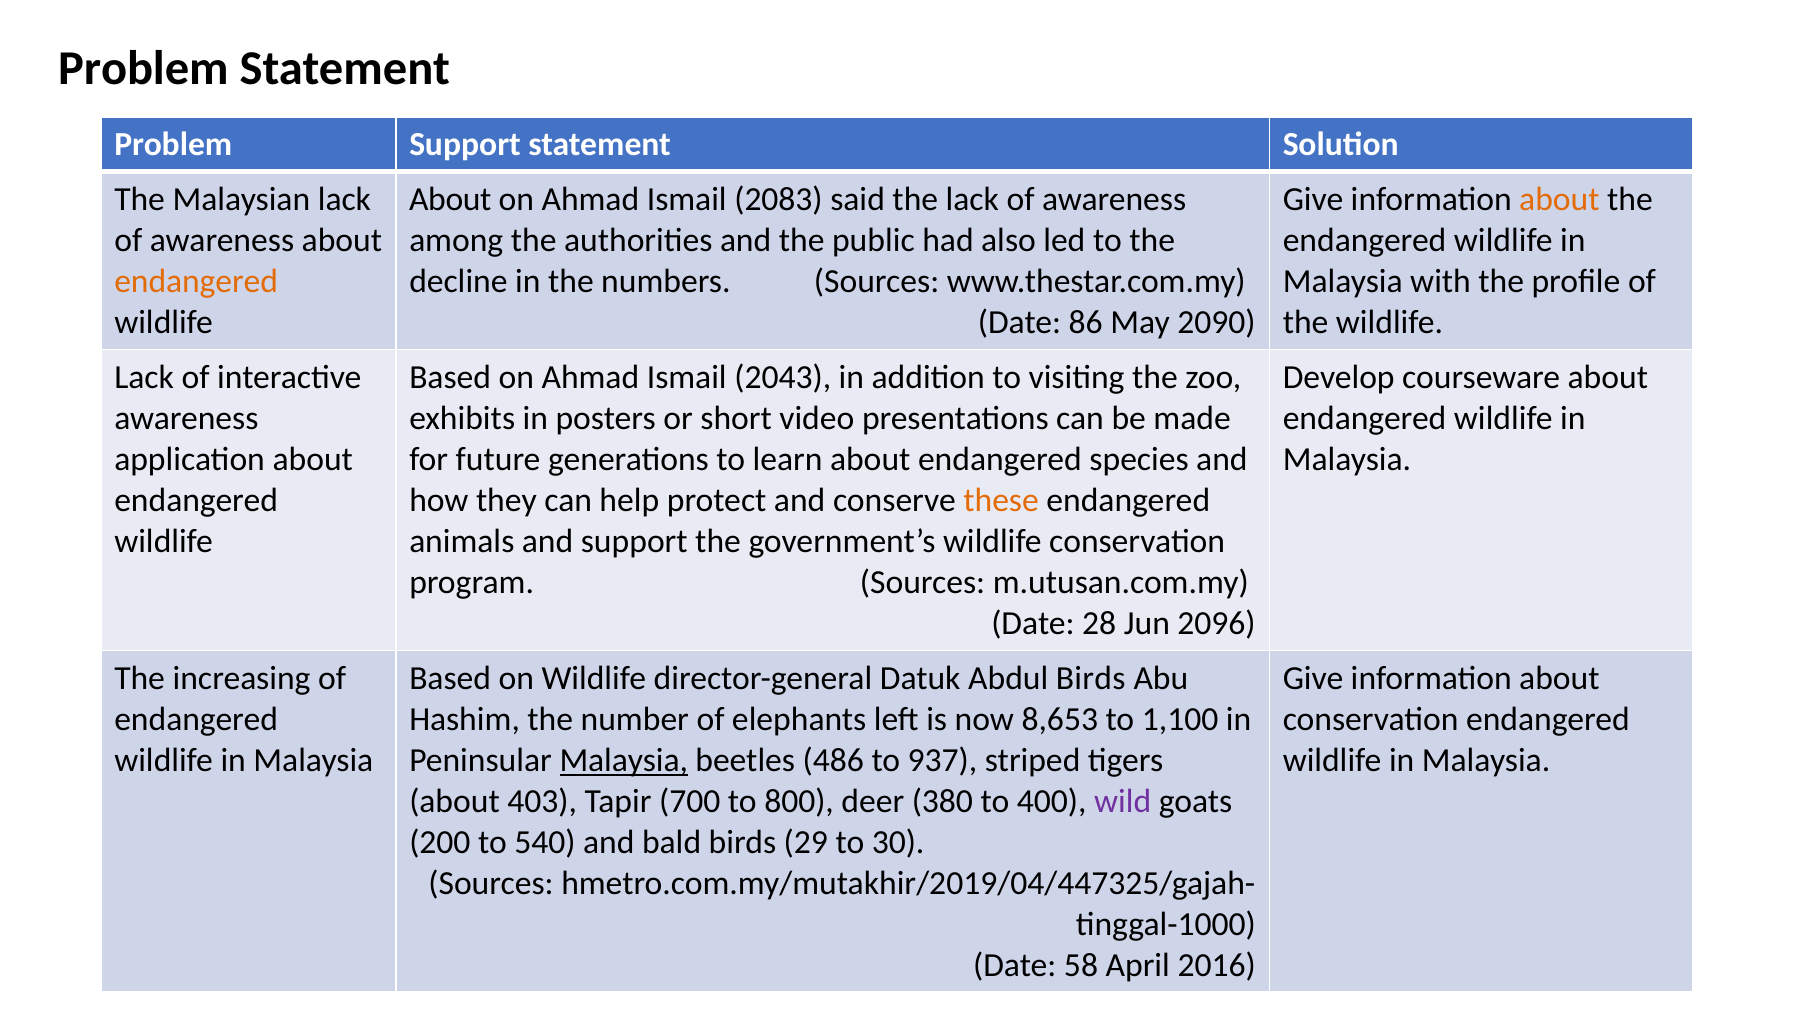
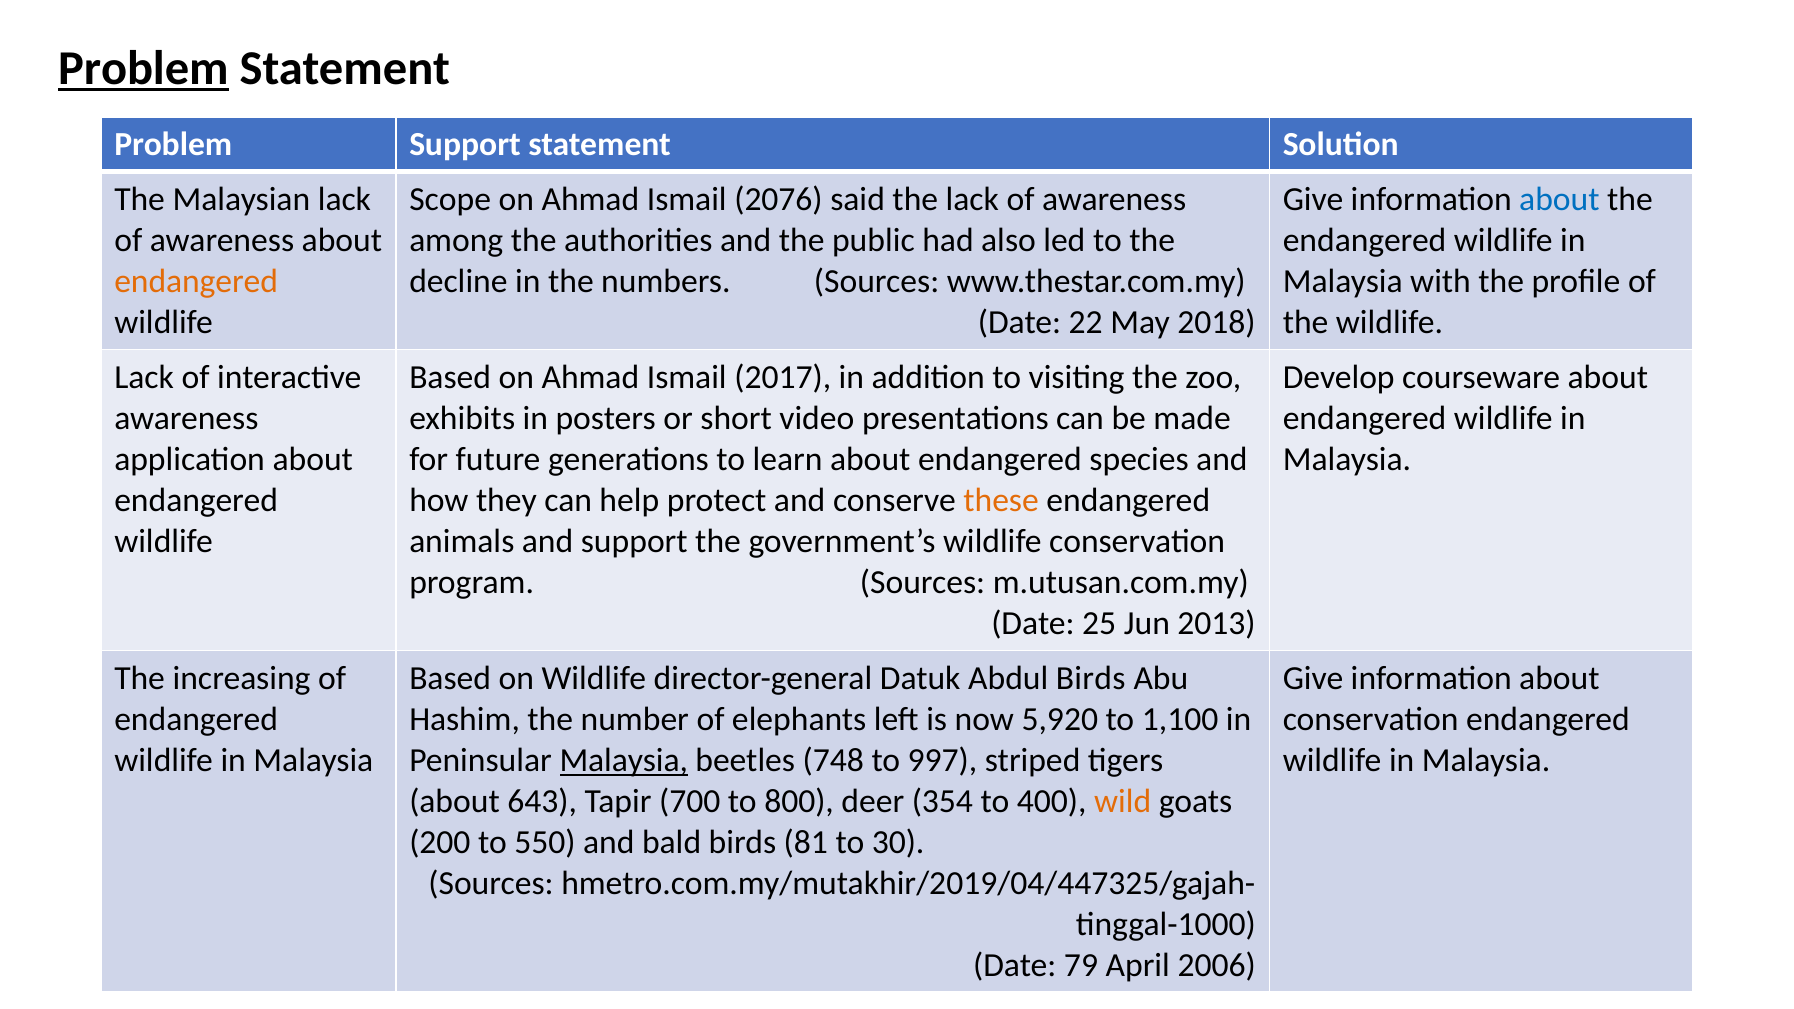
Problem underline: none -> present (143, 69)
About: About -> Scope (450, 199)
2083: 2083 -> 2076 (779, 199)
about colour: orange -> blue (1559, 199)
86: 86 -> 22 (1086, 323)
2090: 2090 -> 2018 (1217, 323)
2043: 2043 -> 2017 (783, 377)
28: 28 -> 25 (1099, 624)
2096: 2096 -> 2013 (1216, 624)
8,653: 8,653 -> 5,920 (1060, 719)
486: 486 -> 748 (833, 760)
937: 937 -> 997 (942, 760)
403: 403 -> 643 (542, 801)
380: 380 -> 354 (942, 801)
wild colour: purple -> orange (1123, 801)
540: 540 -> 550 (545, 842)
29: 29 -> 81 (806, 842)
58: 58 -> 79 (1081, 965)
2016: 2016 -> 2006 (1217, 965)
